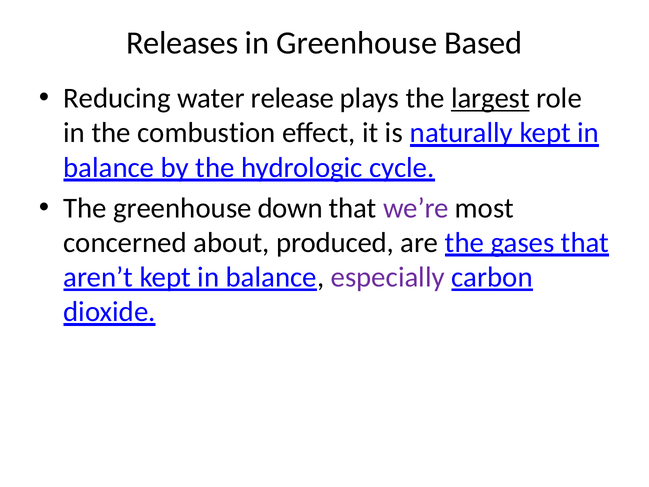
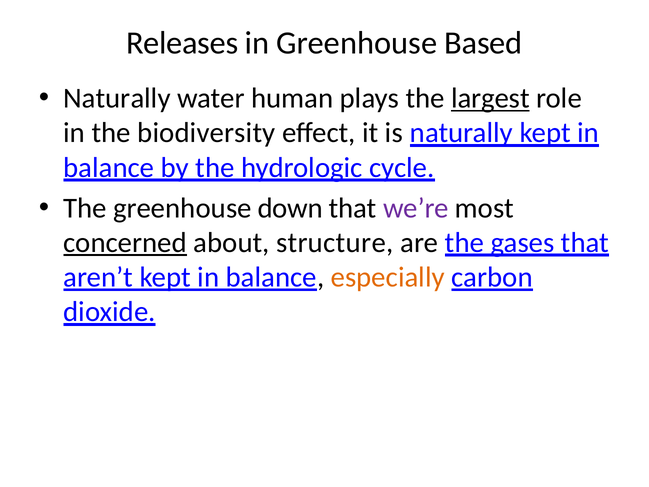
Reducing: Reducing -> Naturally (117, 98)
release: release -> human (292, 98)
combustion: combustion -> biodiversity (206, 133)
concerned underline: none -> present (125, 243)
produced: produced -> structure (335, 243)
especially colour: purple -> orange (388, 277)
